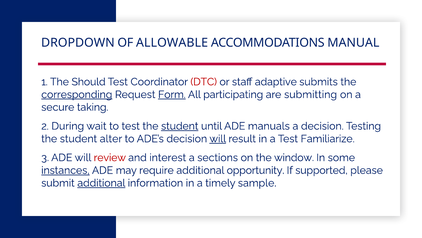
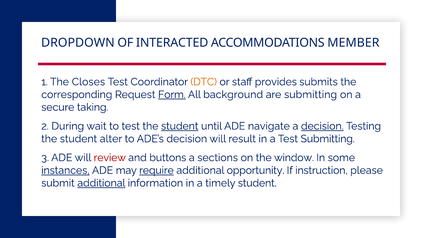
ALLOWABLE: ALLOWABLE -> INTERACTED (172, 43)
MANUAL: MANUAL -> MEMBER (353, 43)
Should: Should -> Closes (88, 82)
DTC colour: red -> orange (204, 82)
adaptive: adaptive -> provides (276, 82)
corresponding underline: present -> none (77, 94)
participating: participating -> background (233, 94)
manuals: manuals -> navigate (269, 126)
decision underline: none -> present (322, 126)
will underline: present -> none (218, 138)
Test Familiarize: Familiarize -> Submitting (328, 138)
interest: interest -> buttons (168, 157)
require underline: none -> present (156, 170)
supported: supported -> instruction (322, 170)
timely sample: sample -> student (257, 183)
